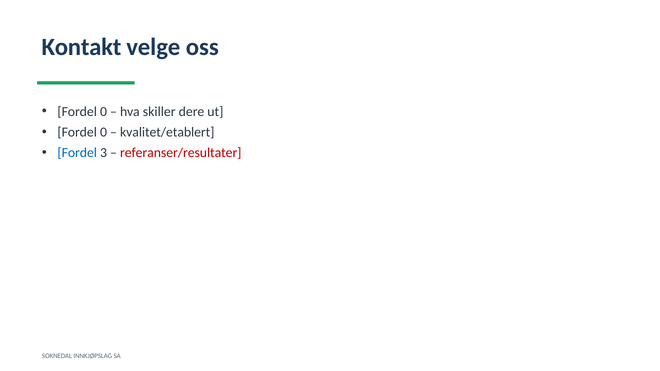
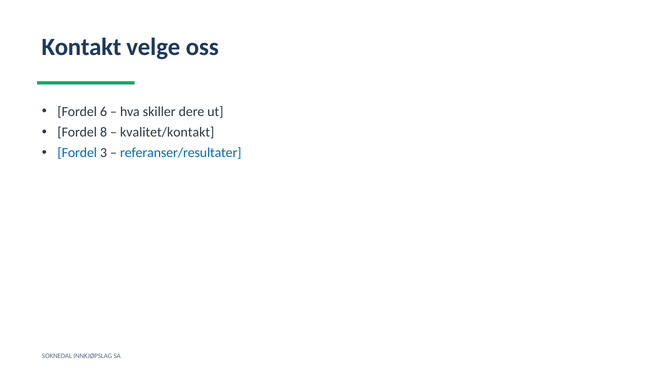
0: 0 -> 6 (103, 112)
0: 0 -> 8 (103, 132)
kvalitet/etablert: kvalitet/etablert -> kvalitet/kontakt (167, 132)
referanser/resultater colour: red -> blue (181, 153)
